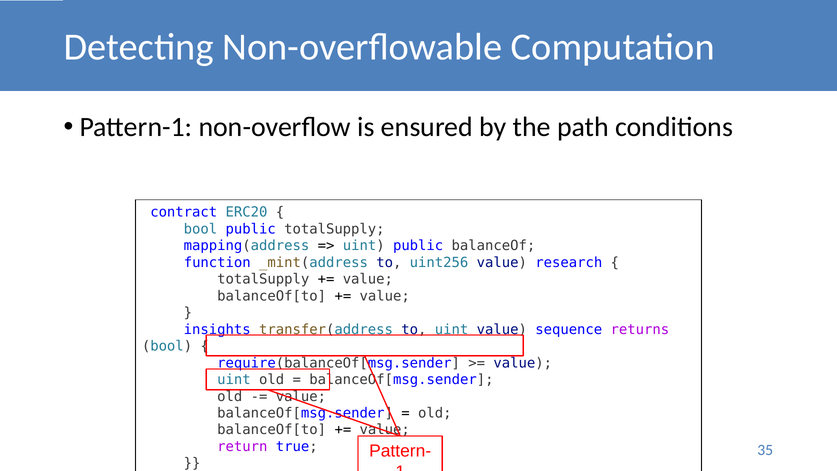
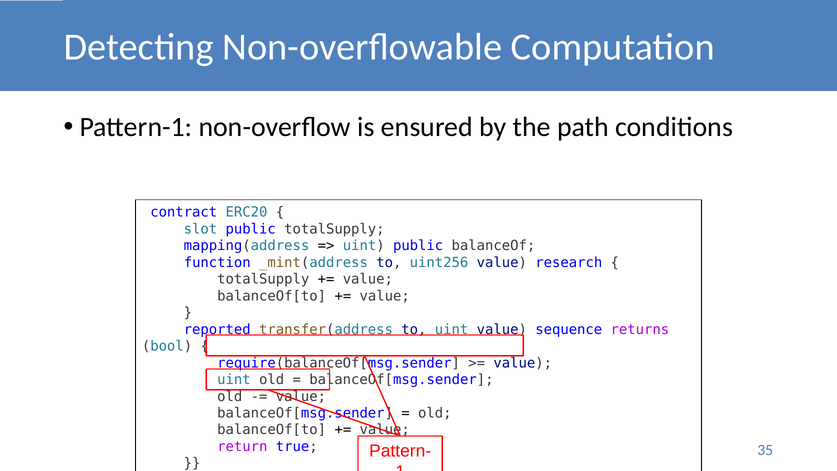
bool: bool -> slot (200, 229)
insights: insights -> reported (217, 329)
